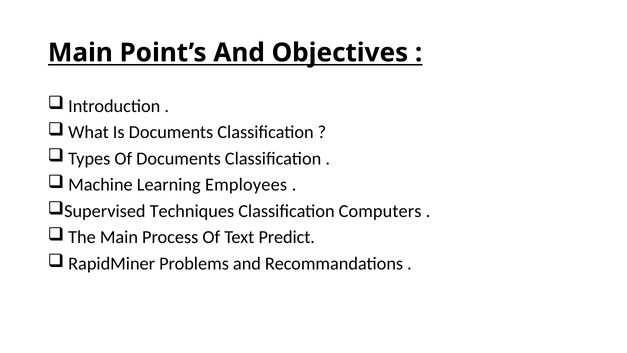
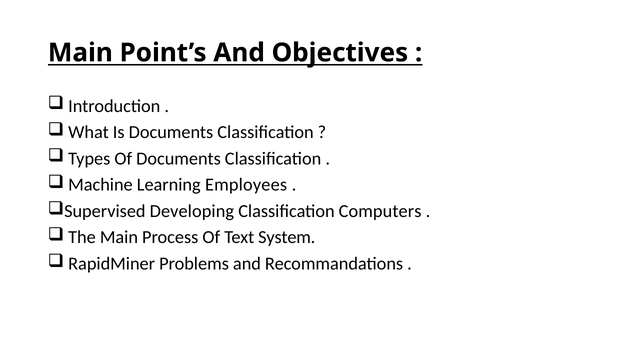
Techniques: Techniques -> Developing (192, 211)
Predict: Predict -> System (287, 237)
